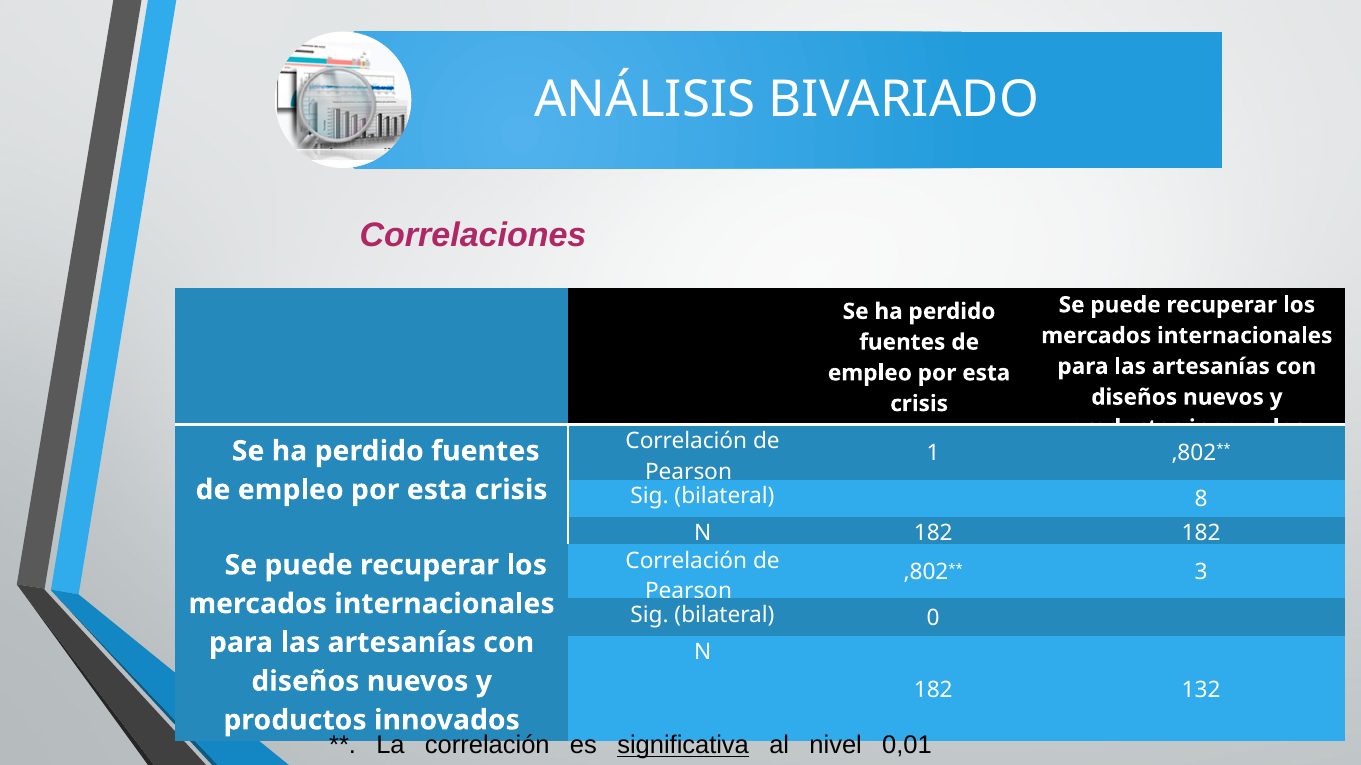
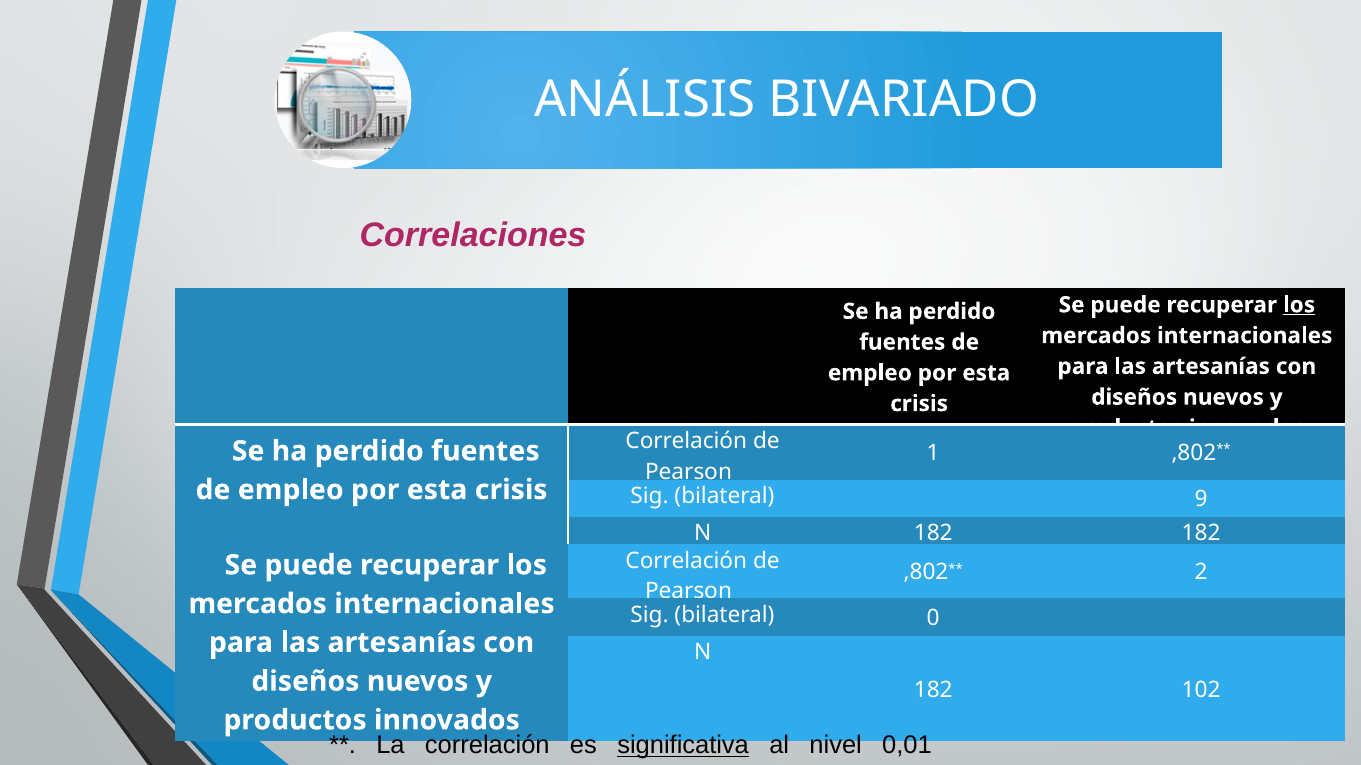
los underline: none -> present (1299, 305)
8: 8 -> 9 (1201, 500)
3: 3 -> 2 (1201, 573)
132: 132 -> 102 (1201, 690)
